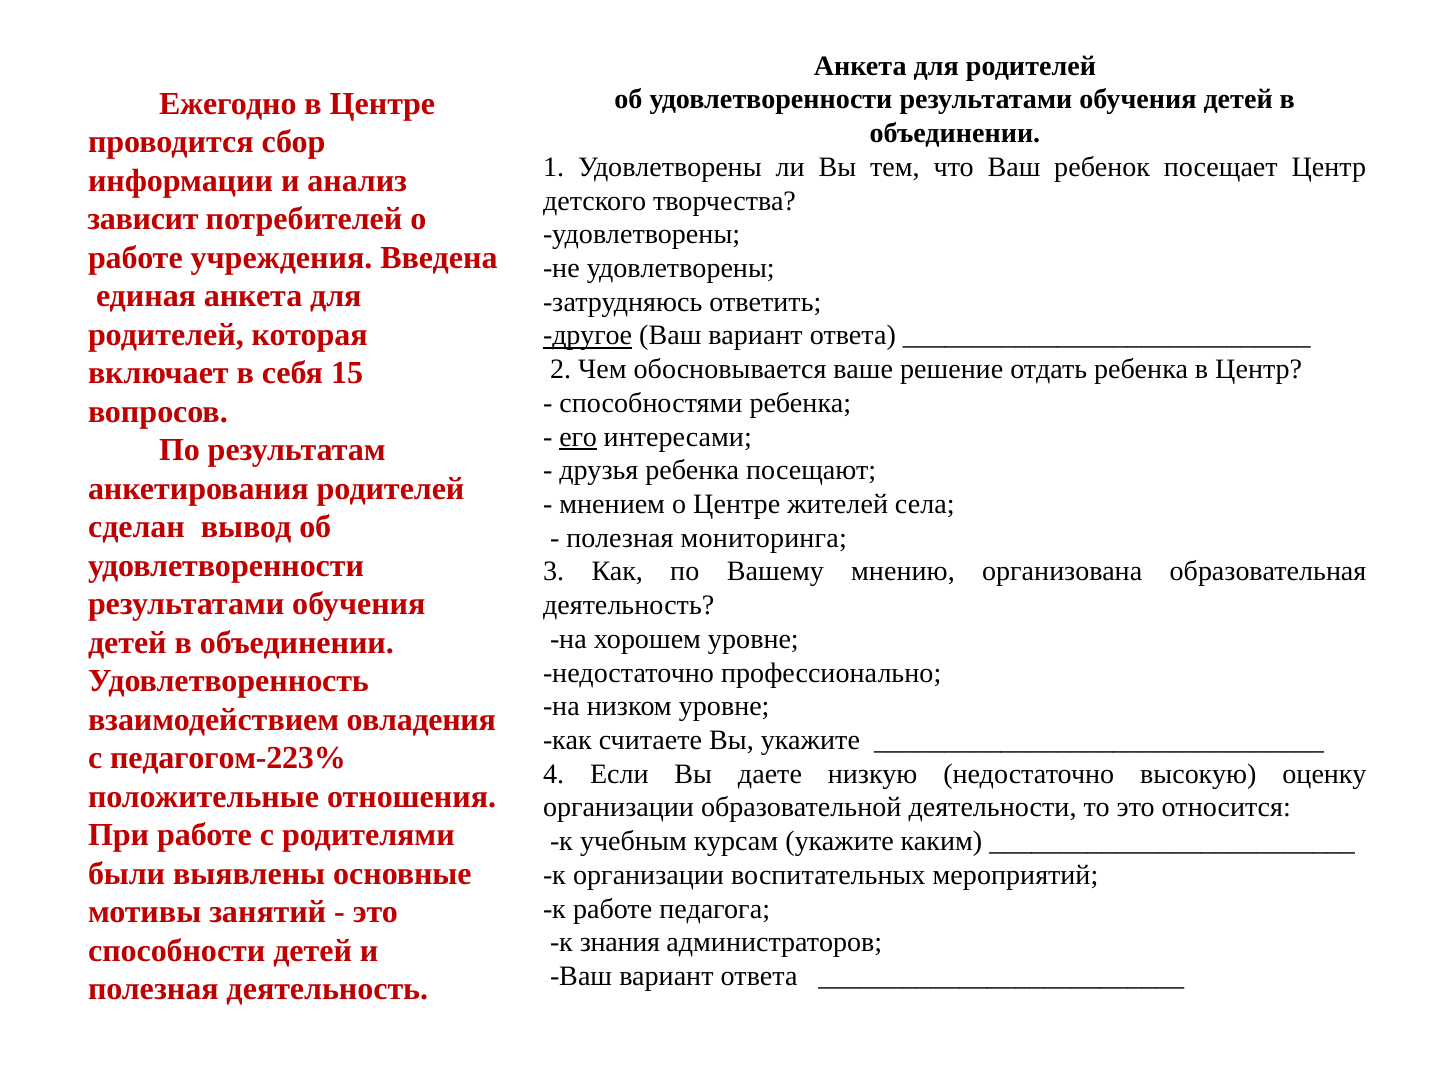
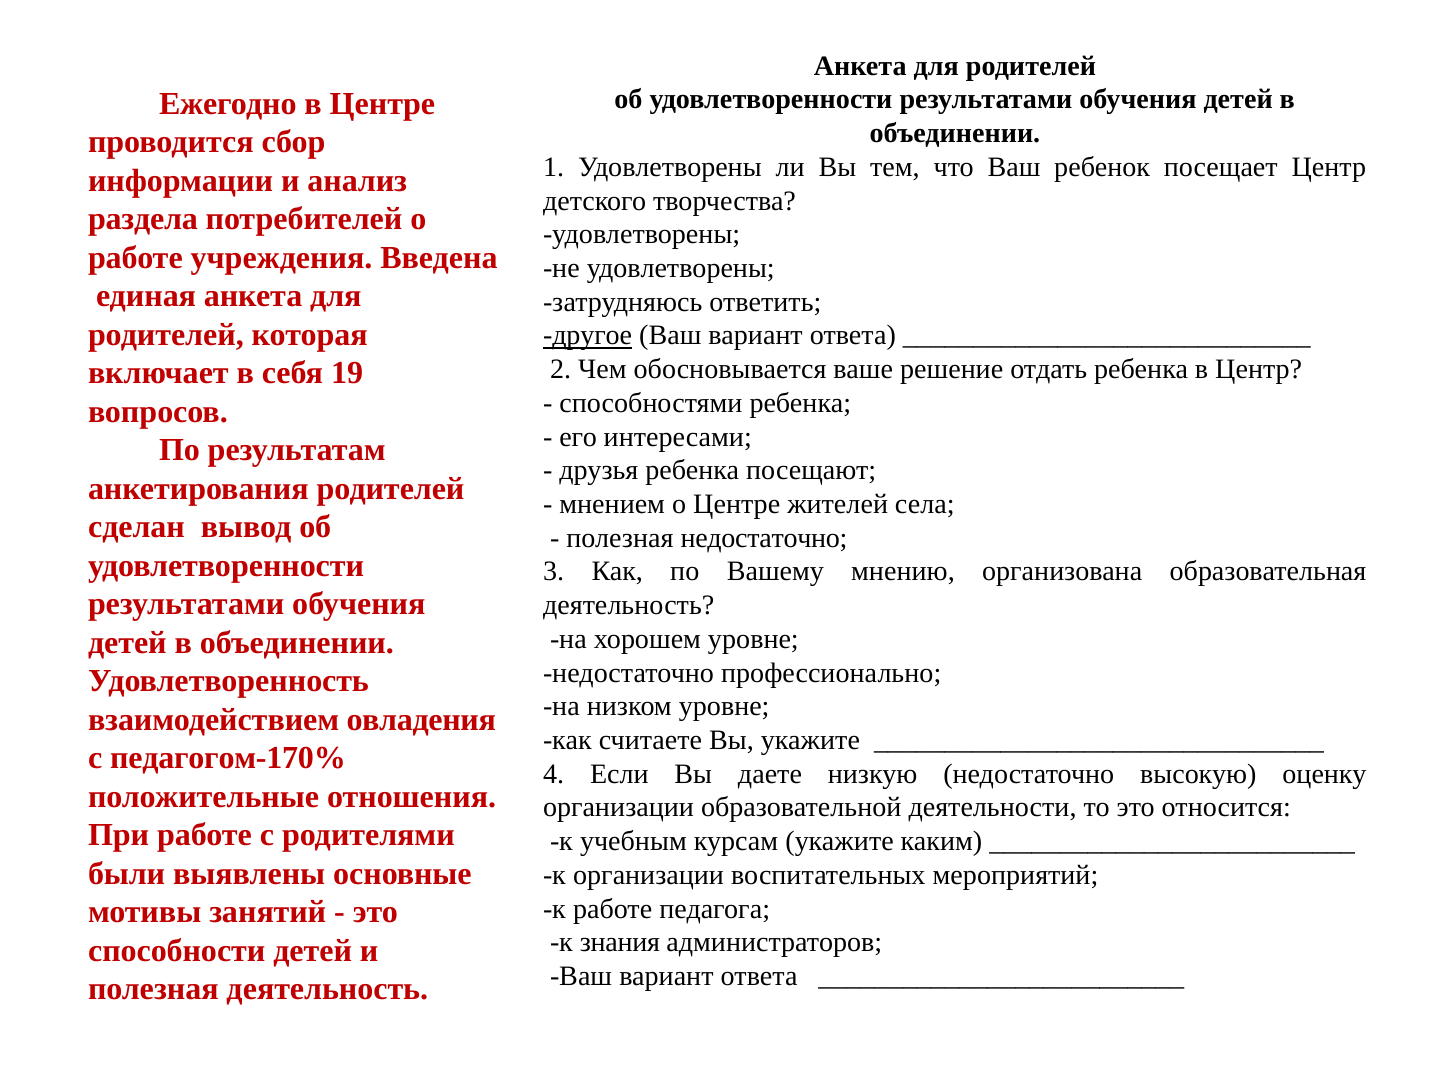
зависит: зависит -> раздела (143, 219)
15: 15 -> 19 (347, 373)
его underline: present -> none (578, 437)
полезная мониторинга: мониторинга -> недостаточно (764, 538)
педагогом-223%: педагогом-223% -> педагогом-170% (228, 758)
